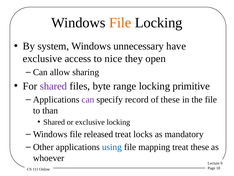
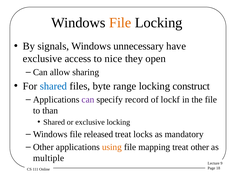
system: system -> signals (53, 46)
shared colour: purple -> blue (53, 86)
primitive: primitive -> construct (191, 86)
of these: these -> lockf (170, 99)
using colour: blue -> orange (112, 147)
treat these: these -> other (200, 147)
whoever: whoever -> multiple (49, 158)
